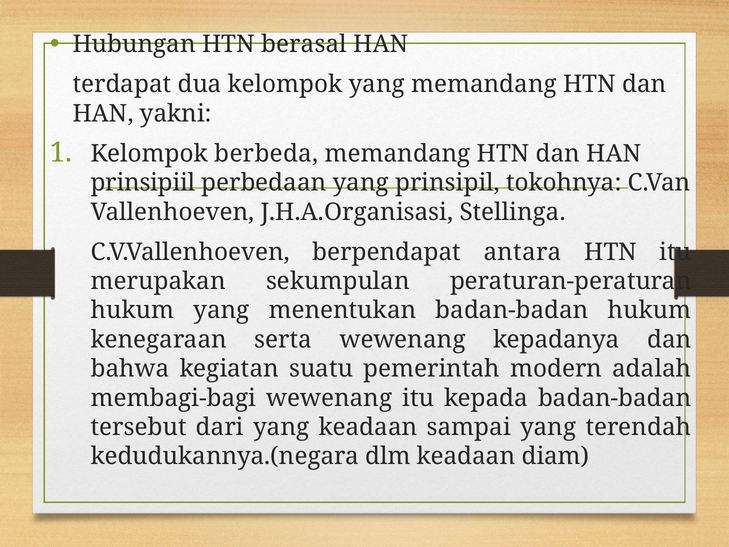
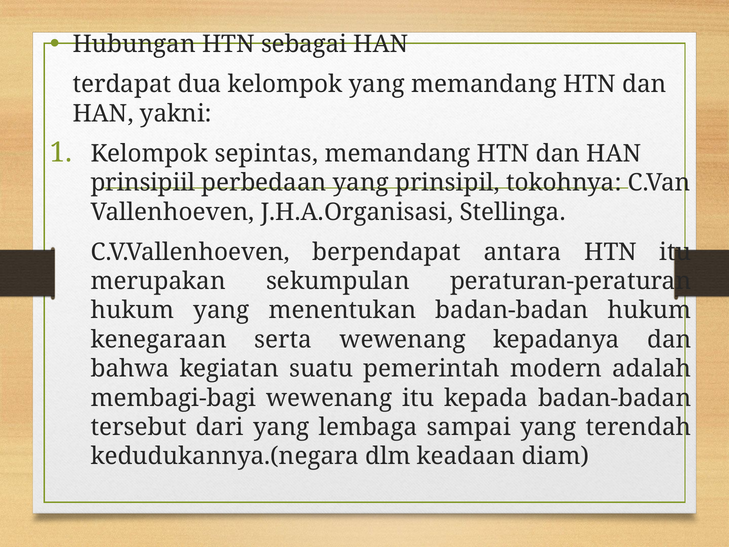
berasal: berasal -> sebagai (304, 44)
berbeda: berbeda -> sepintas (266, 154)
yang keadaan: keadaan -> lembaga (368, 427)
